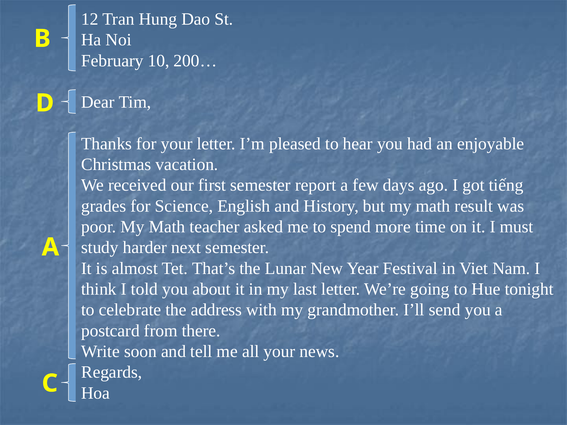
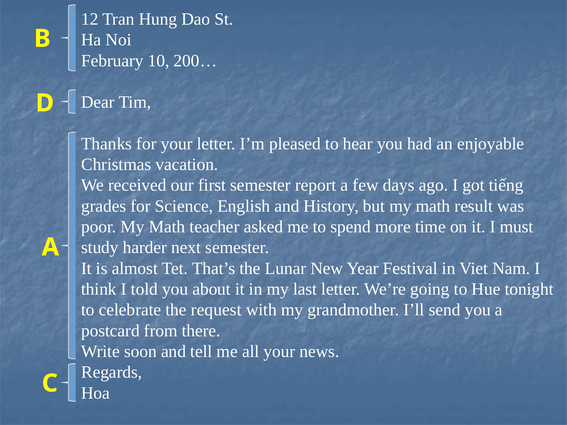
address: address -> request (216, 310)
